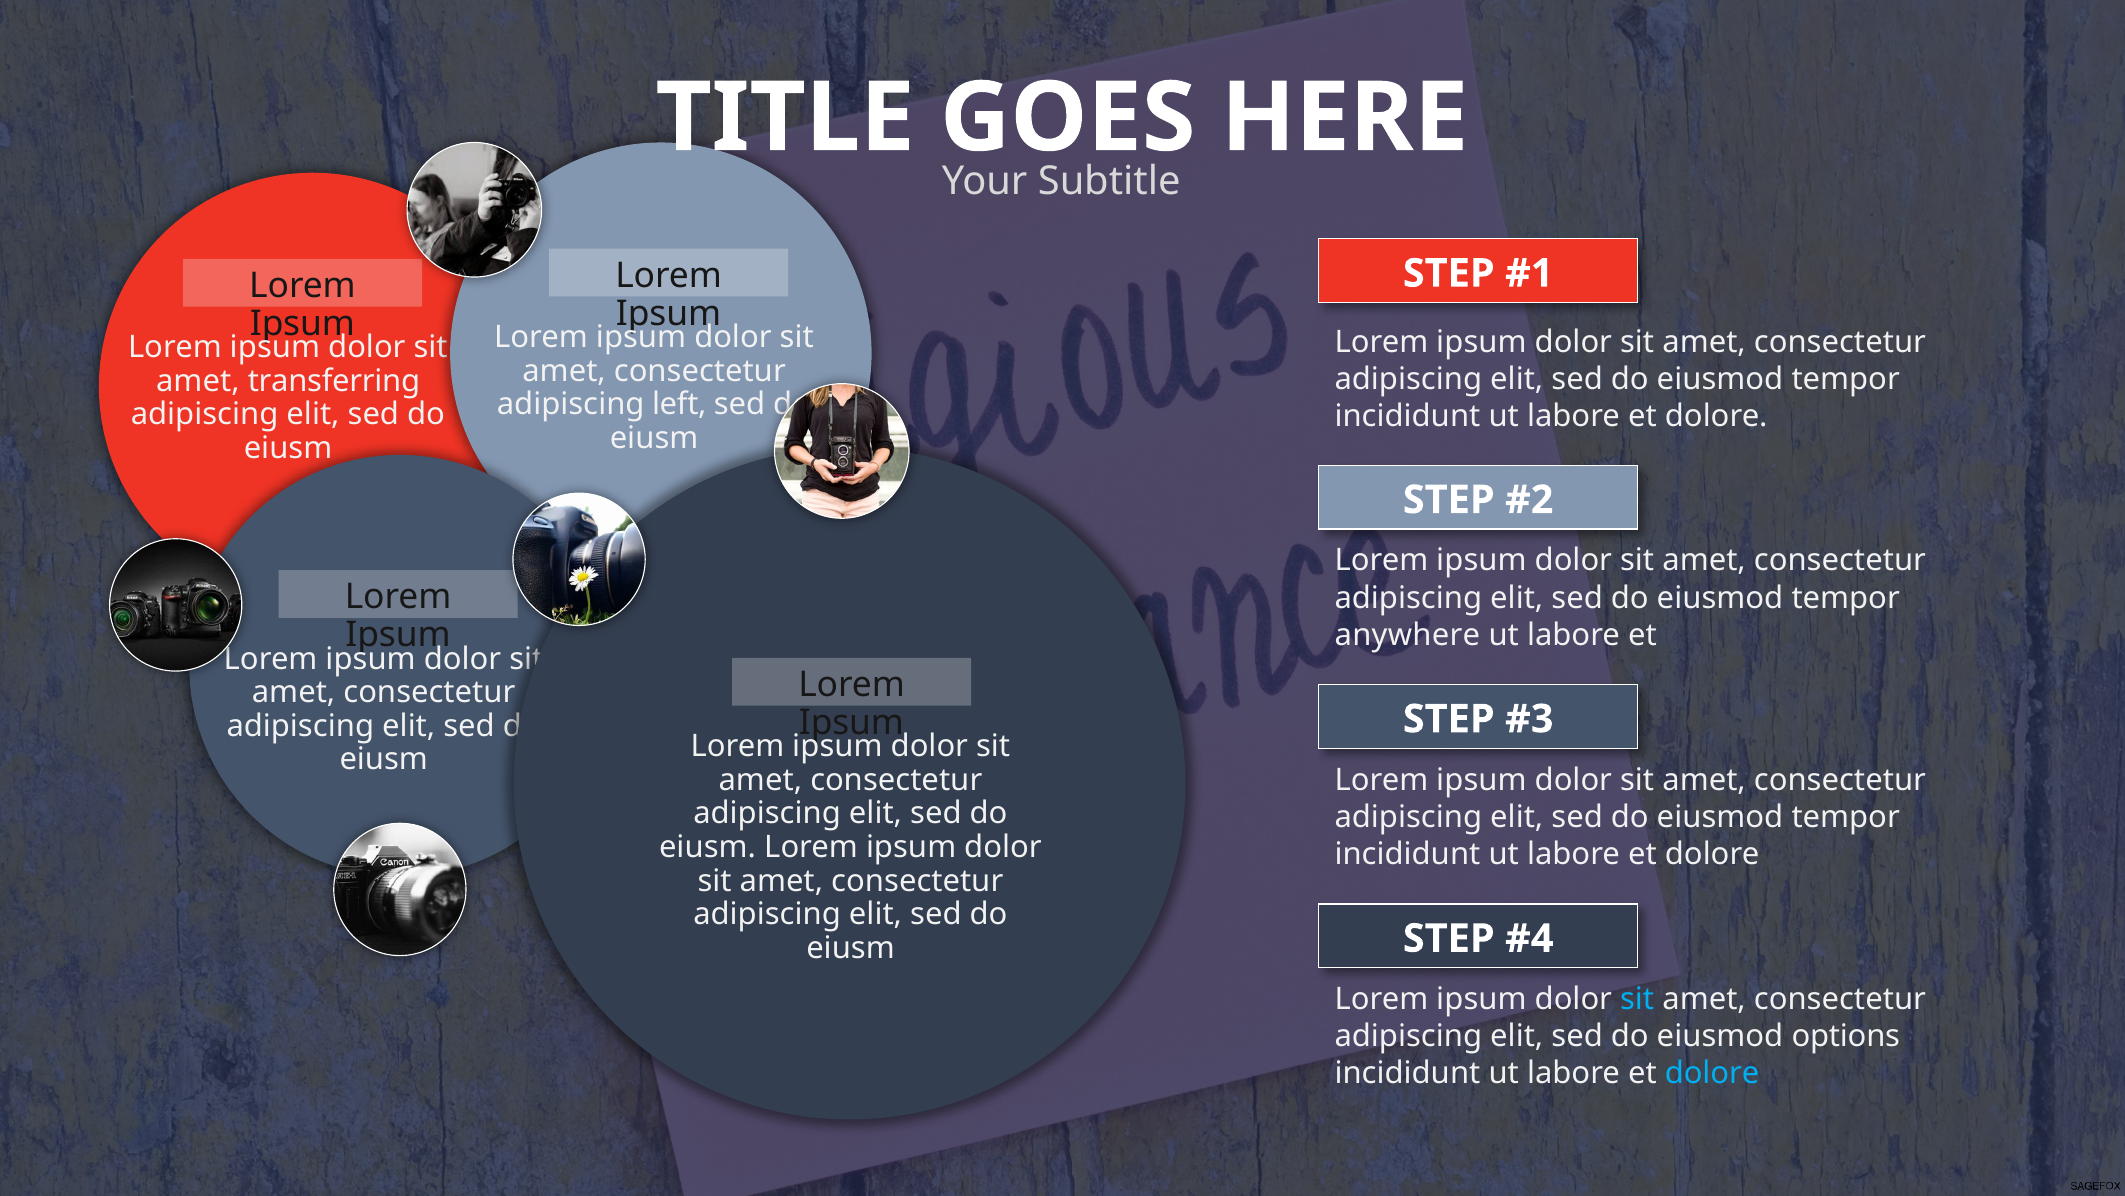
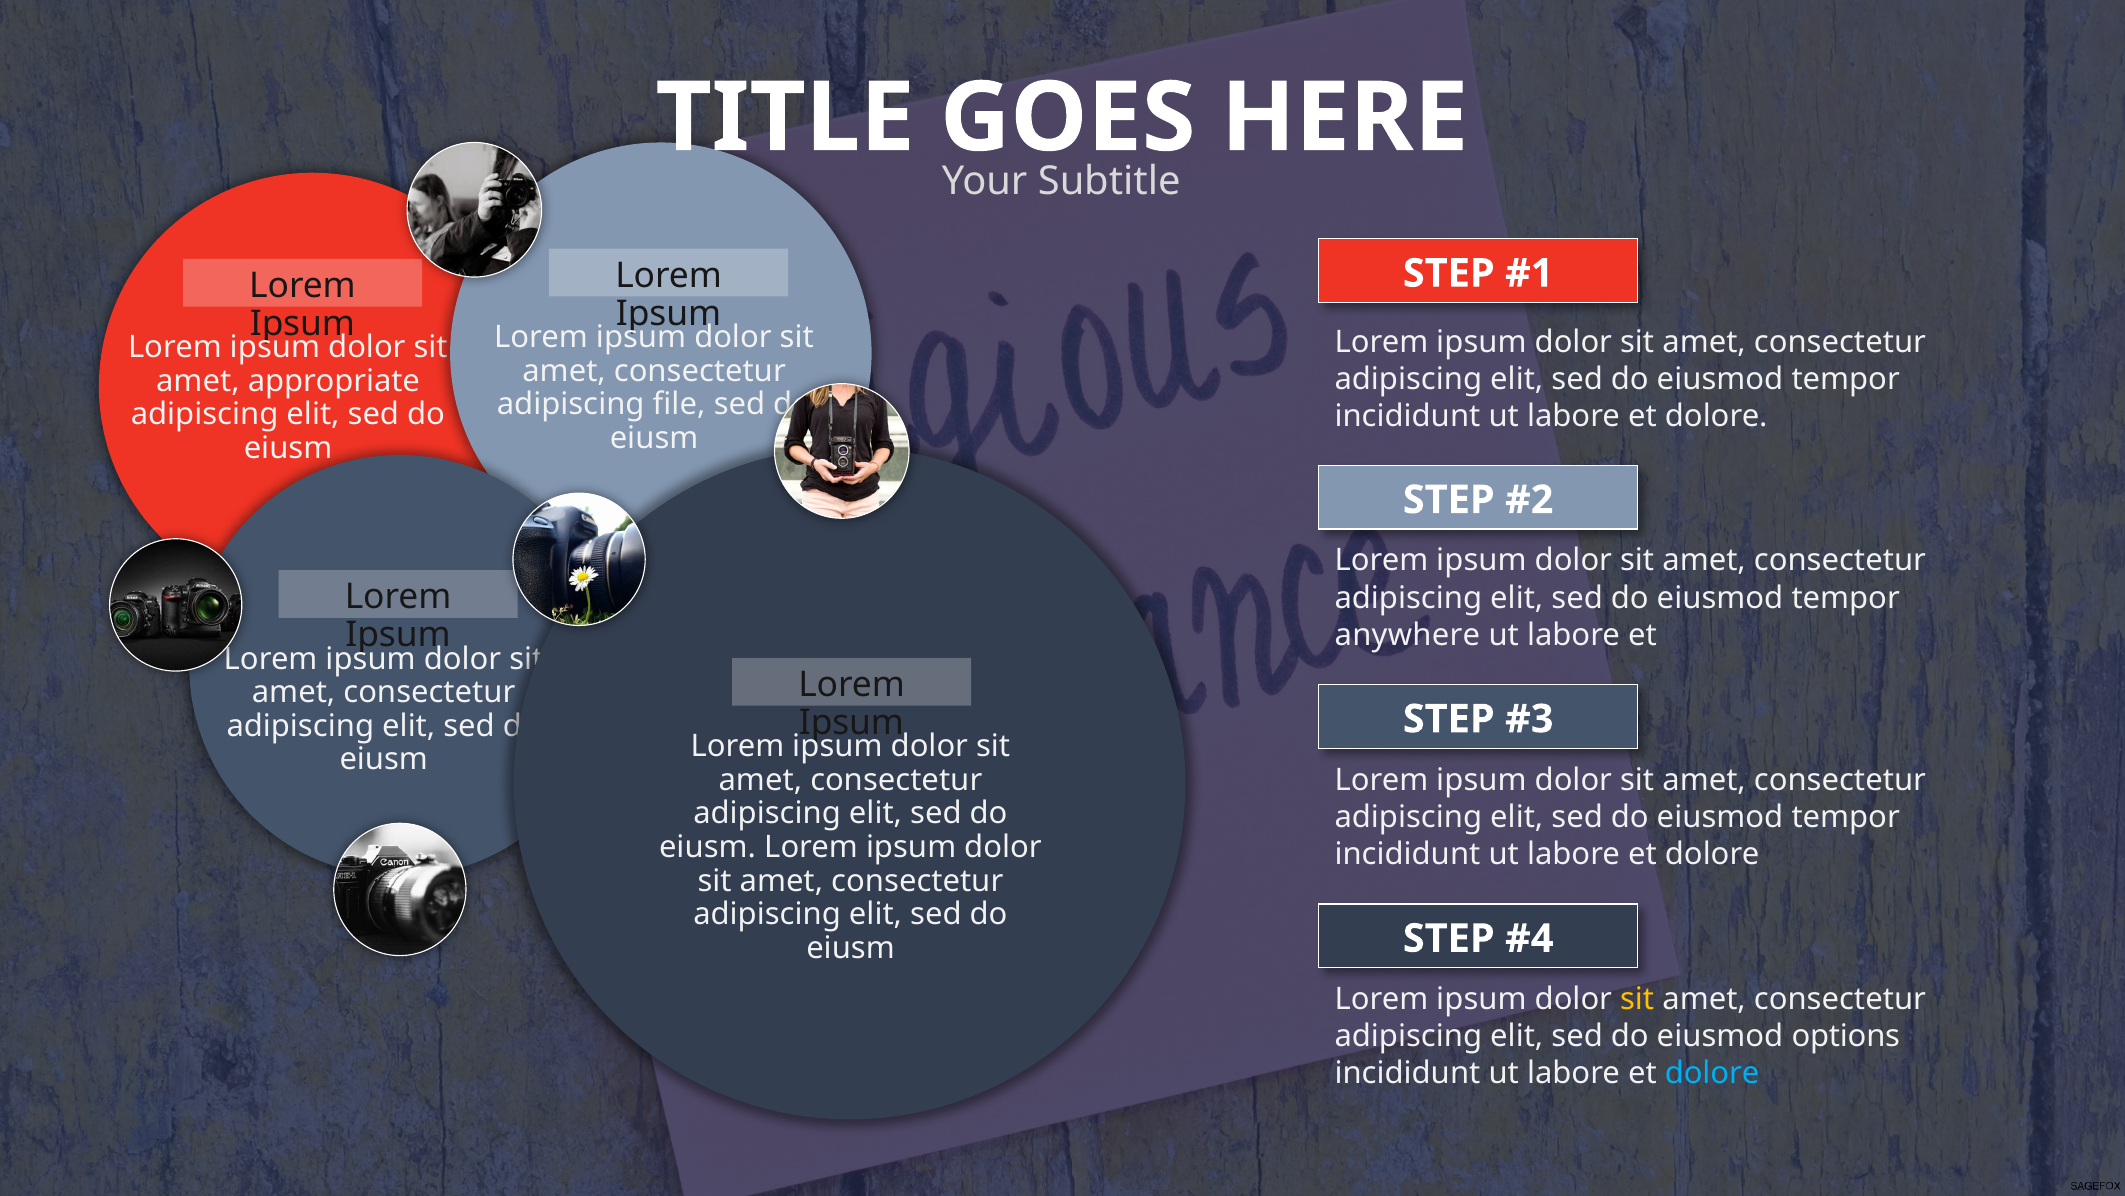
transferring: transferring -> appropriate (334, 381)
left: left -> file (679, 404)
sit colour: light blue -> yellow (1637, 999)
